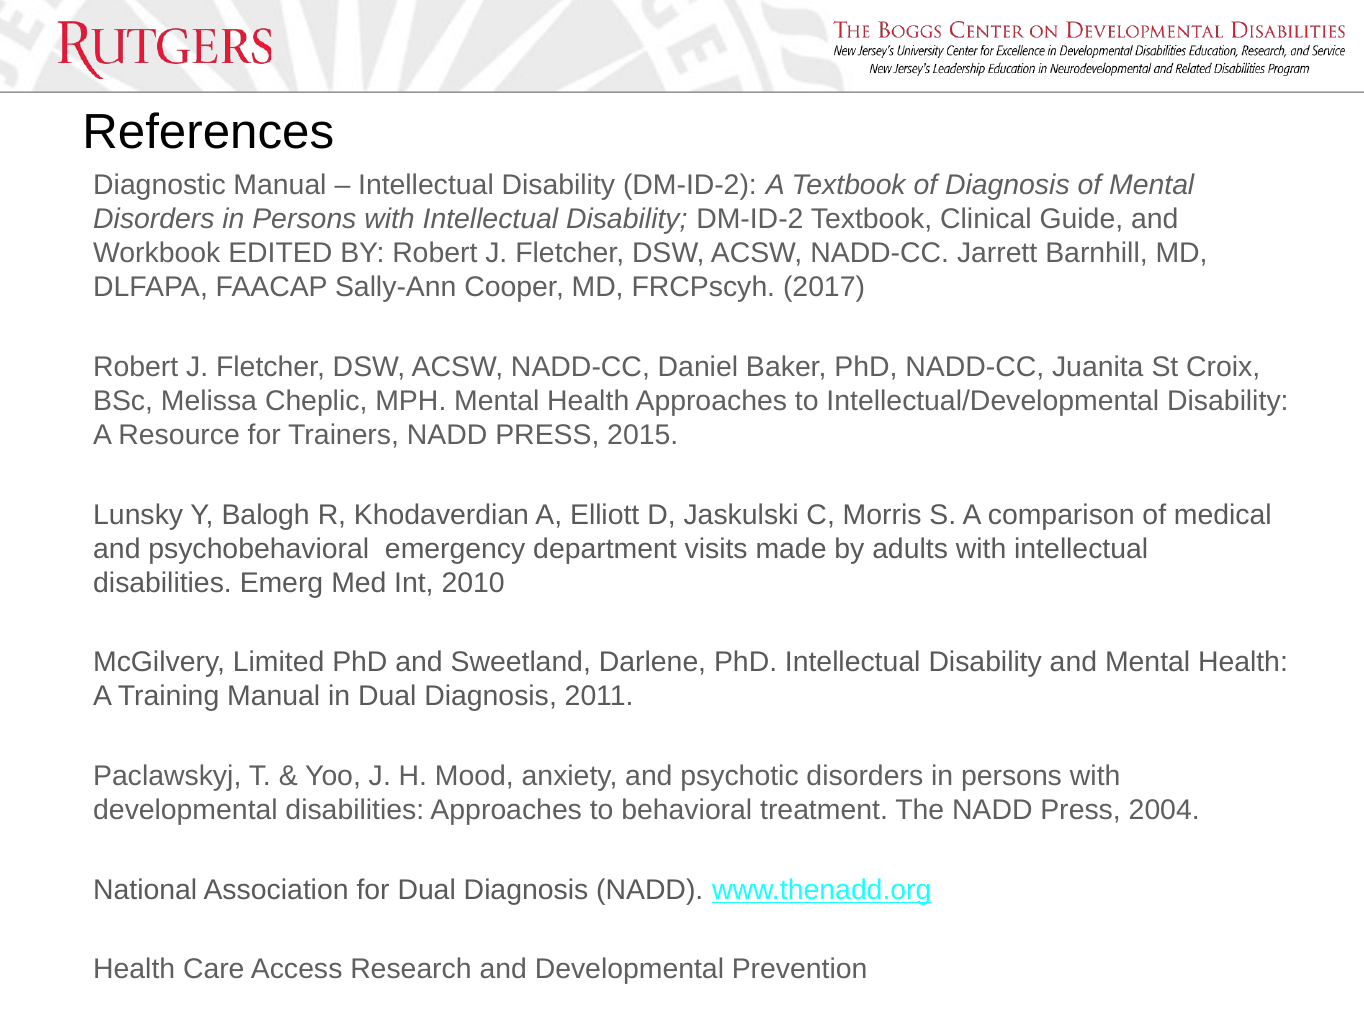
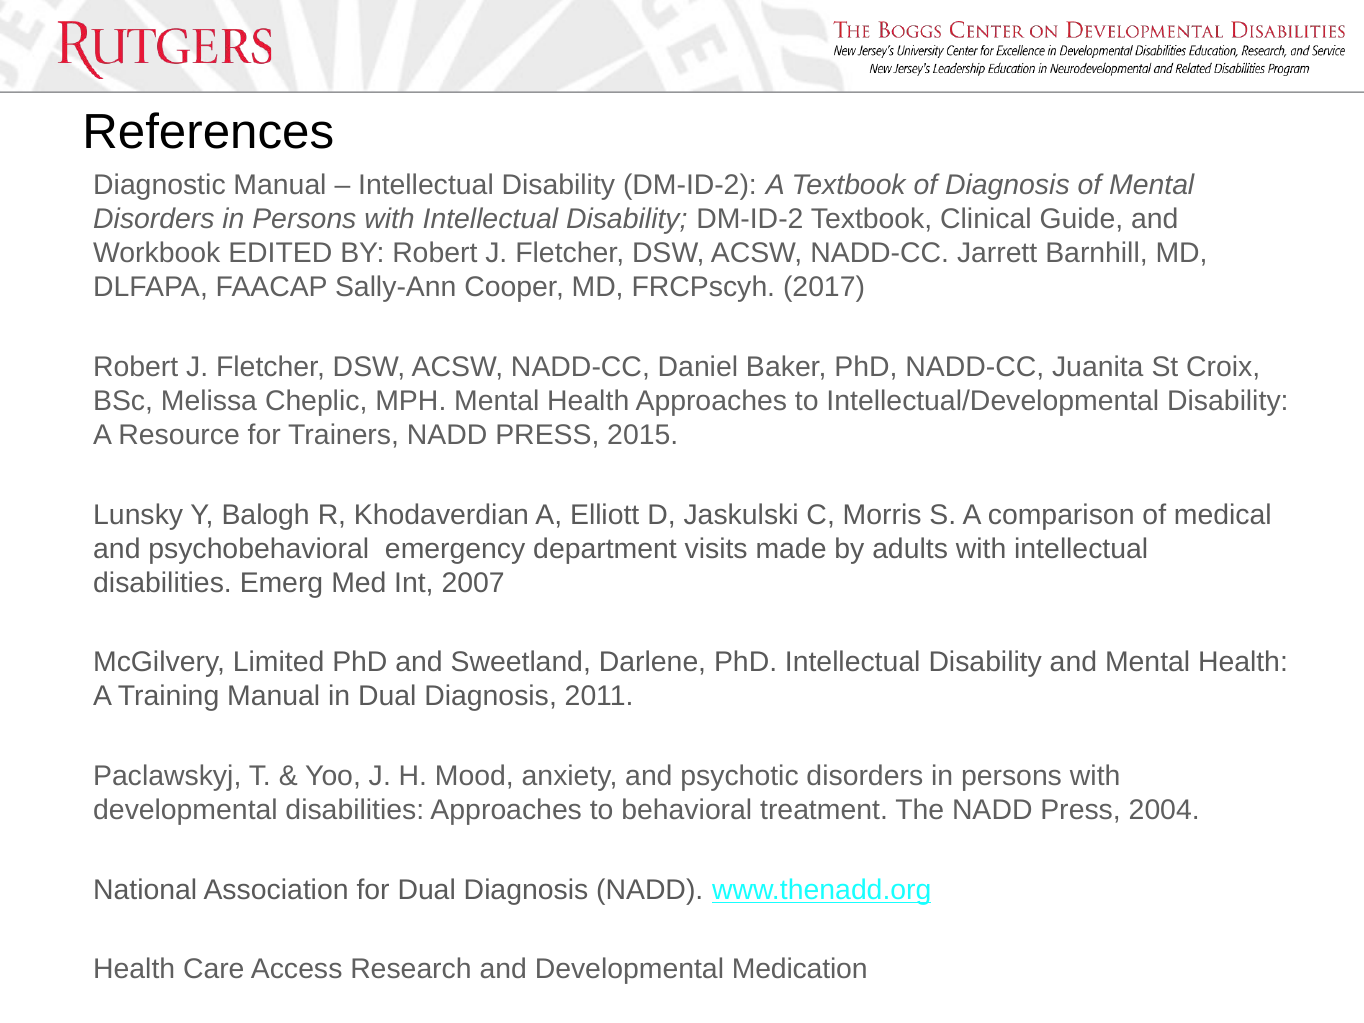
2010: 2010 -> 2007 (473, 583)
Prevention: Prevention -> Medication (800, 969)
